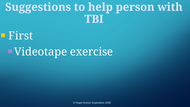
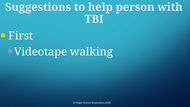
exercise: exercise -> walking (91, 52)
